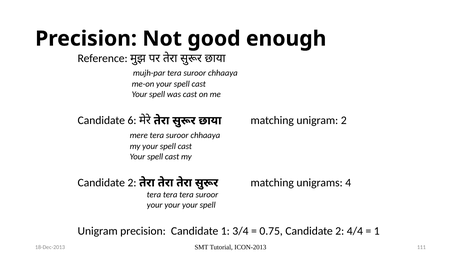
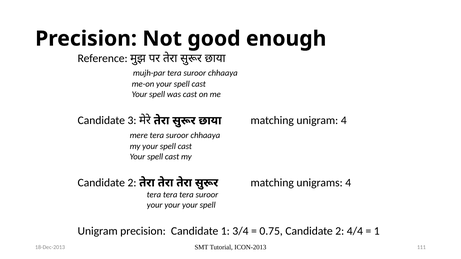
6: 6 -> 3 (132, 121)
unigram 2: 2 -> 4 (344, 121)
